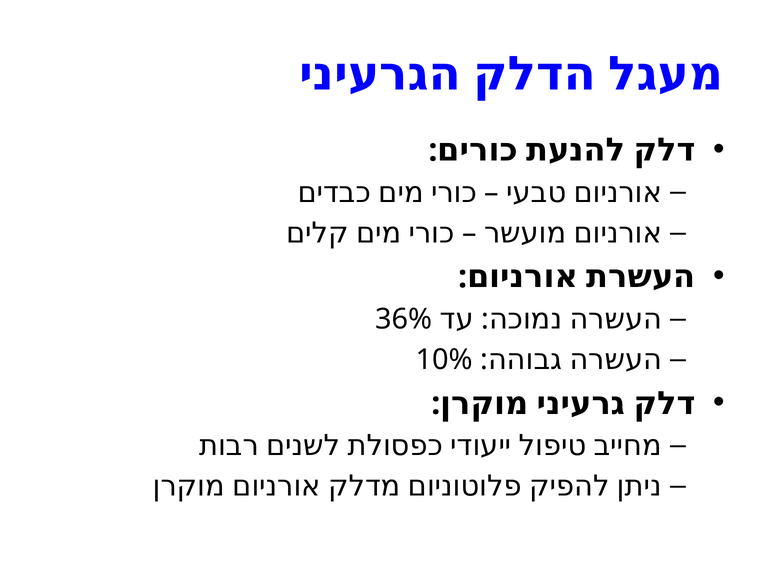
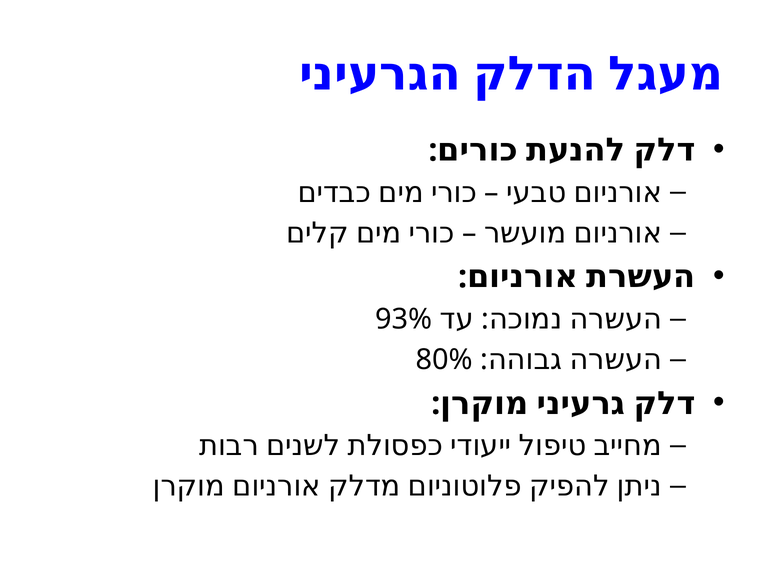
36%: 36% -> 93% (404, 319)
10%: 10% -> 80% (444, 360)
